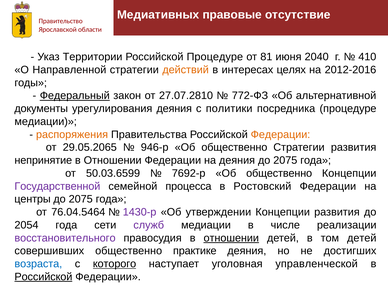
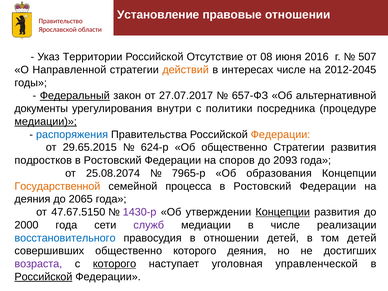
Медиативных: Медиативных -> Установление (158, 15)
правовые отсутствие: отсутствие -> отношении (298, 15)
Российской Процедуре: Процедуре -> Отсутствие (215, 57)
81: 81 -> 08 (266, 57)
2040: 2040 -> 2016 (317, 57)
410: 410 -> 507 (367, 57)
интересах целях: целях -> числе (291, 70)
2012-2016: 2012-2016 -> 2012-2045 (350, 70)
27.07.2810: 27.07.2810 -> 27.07.2017 (186, 96)
772-ФЗ: 772-ФЗ -> 657-ФЗ (250, 96)
урегулирования деяния: деяния -> внутри (174, 109)
медиации underline: none -> present (46, 122)
распоряжения colour: orange -> blue (72, 134)
29.05.2065: 29.05.2065 -> 29.65.2015 (90, 147)
946-р: 946-р -> 624-р (155, 147)
непринятие: непринятие -> подростков (43, 160)
Отношении: Отношении -> Ростовский (113, 160)
на деяния: деяния -> споров (237, 160)
2075: 2075 -> 2093 (285, 160)
50.03.6599: 50.03.6599 -> 25.08.2074 (113, 173)
7692-р: 7692-р -> 7965-р (189, 173)
общественно: общественно -> образования (279, 173)
Государственной colour: purple -> orange (57, 186)
центры: центры -> деяния (32, 199)
2075: 2075 -> 2065 (81, 199)
76.04.5464: 76.04.5464 -> 47.67.5150 (78, 212)
Концепции underline: none -> present (283, 212)
2054: 2054 -> 2000 (26, 225)
восстановительного colour: purple -> blue (65, 238)
отношении underline: present -> none (231, 238)
общественно практике: практике -> которого (195, 251)
возраста colour: blue -> purple (38, 264)
